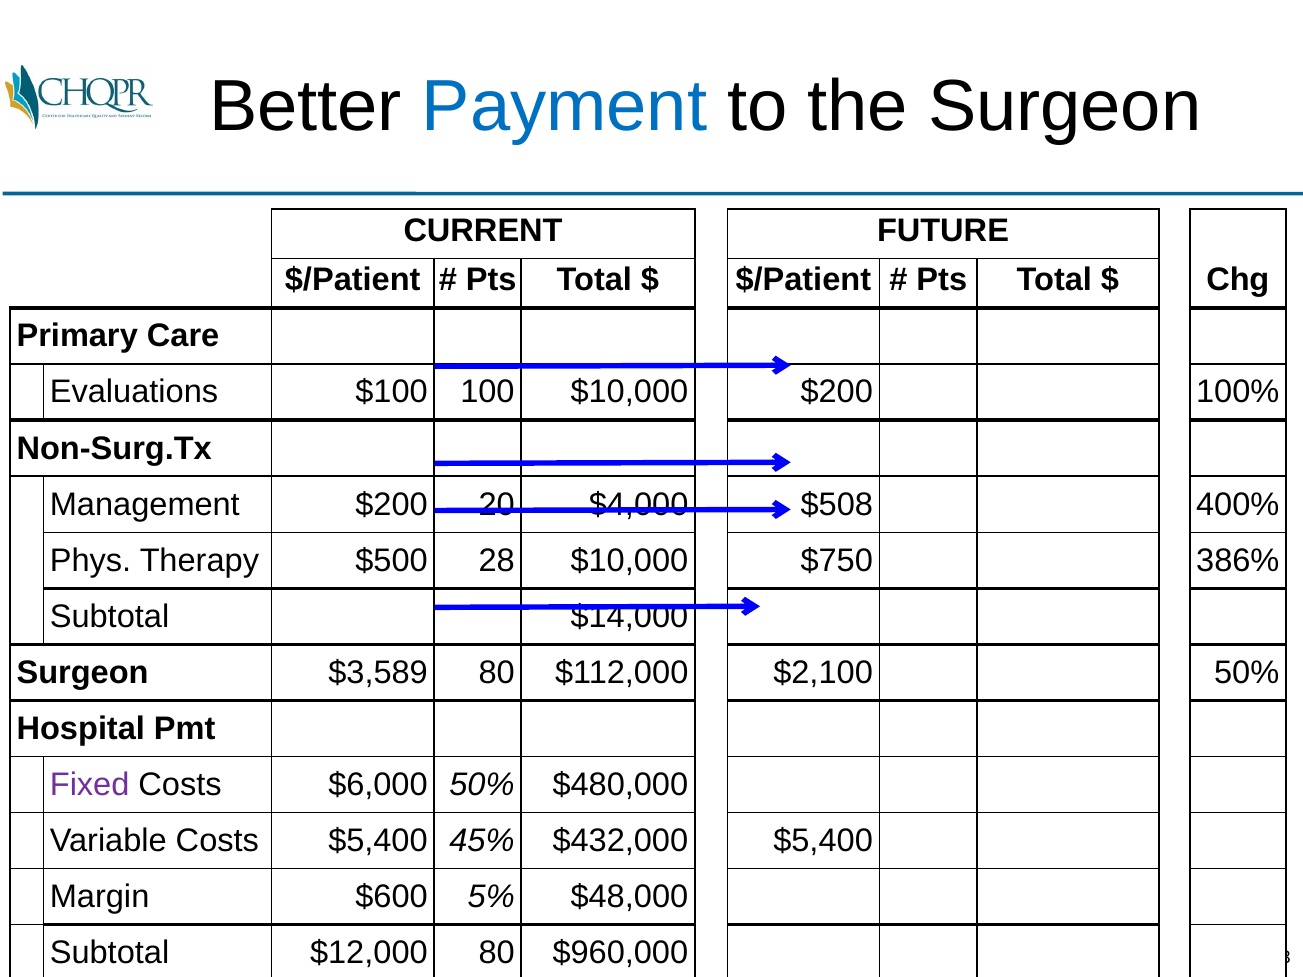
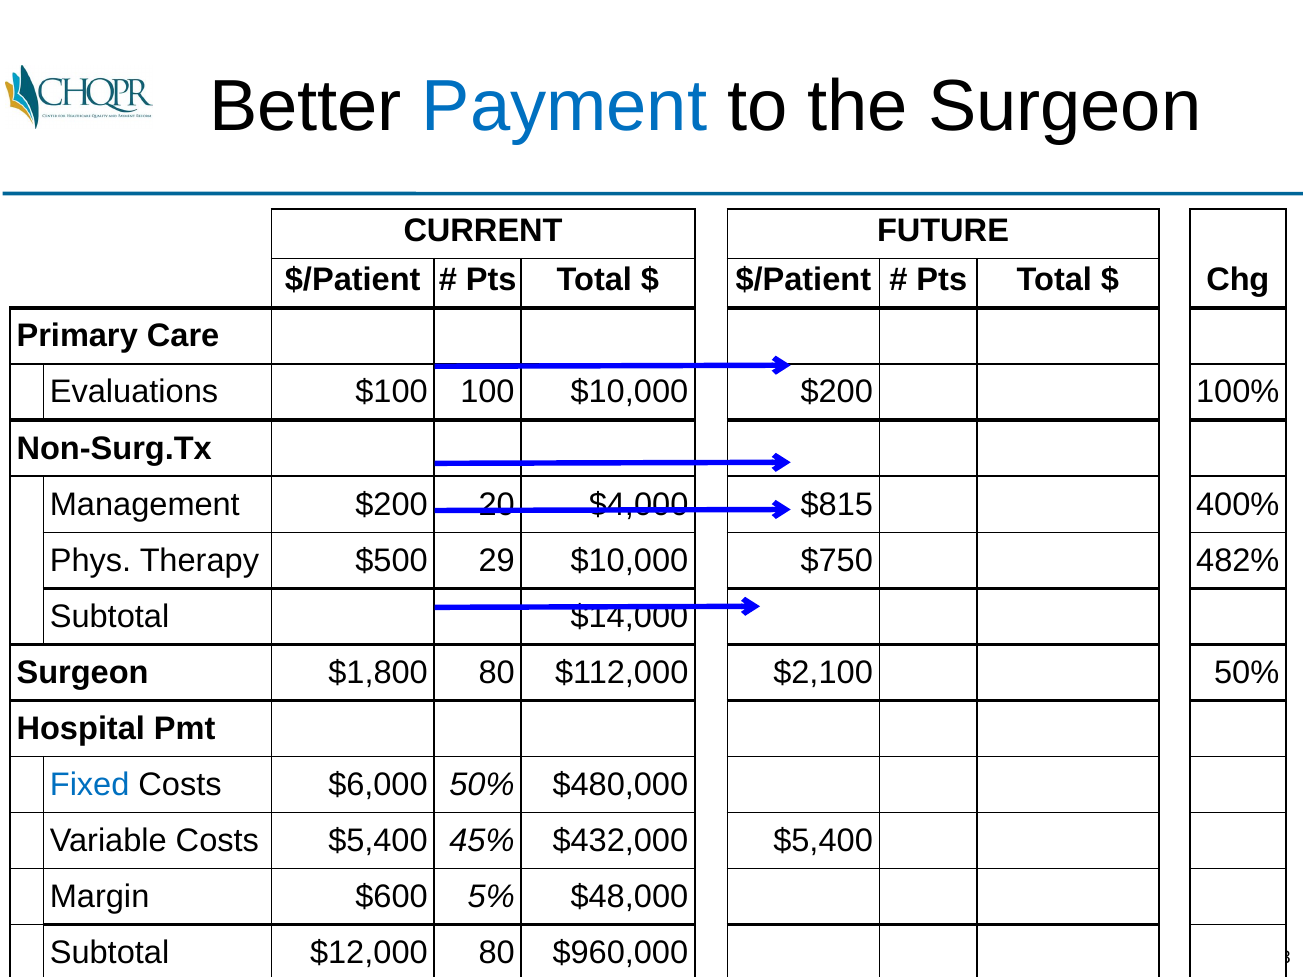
$508: $508 -> $815 (837, 504)
28: 28 -> 29 (497, 561)
386%: 386% -> 482% (1238, 561)
$3,589: $3,589 -> $1,800 (378, 673)
Fixed colour: purple -> blue (90, 785)
